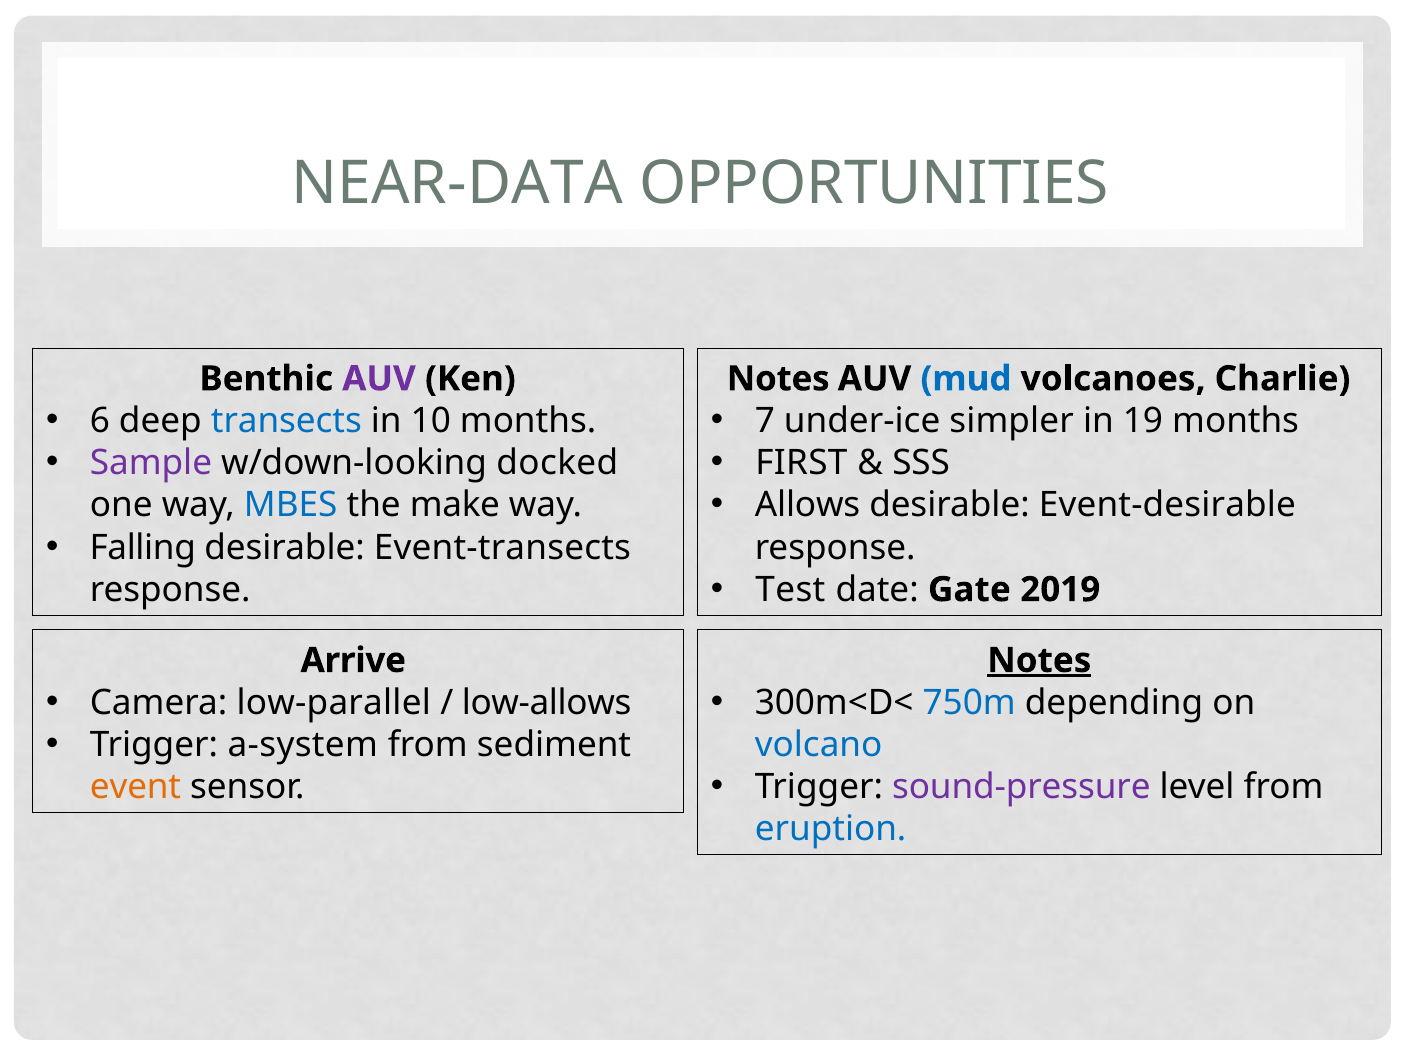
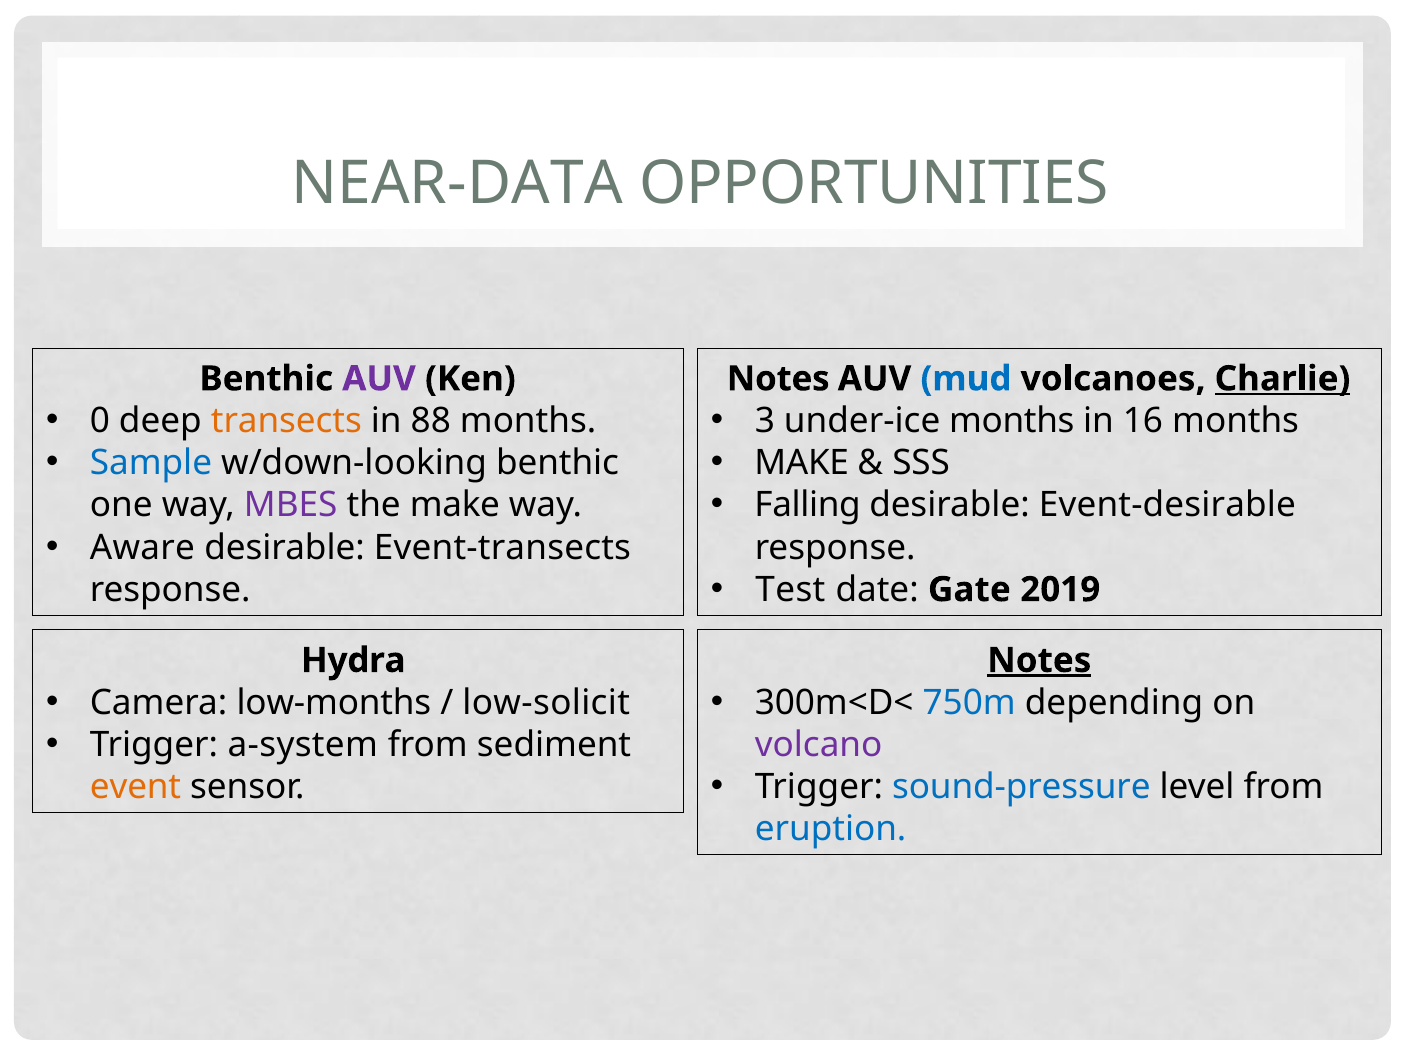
Charlie underline: none -> present (1283, 379)
6: 6 -> 0 (100, 421)
transects colour: blue -> orange (286, 421)
10: 10 -> 88 (431, 421)
7: 7 -> 3 (765, 421)
under-ice simpler: simpler -> months (1012, 421)
19: 19 -> 16 (1143, 421)
Sample colour: purple -> blue (151, 463)
w/down-looking docked: docked -> benthic (558, 463)
FIRST: FIRST -> MAKE (802, 463)
Allows: Allows -> Falling (808, 505)
MBES colour: blue -> purple (291, 505)
Falling: Falling -> Aware (142, 547)
Arrive: Arrive -> Hydra (353, 660)
low-parallel: low-parallel -> low-months (334, 702)
low-allows: low-allows -> low-solicit (546, 702)
volcano colour: blue -> purple (819, 745)
sound-pressure colour: purple -> blue (1021, 787)
